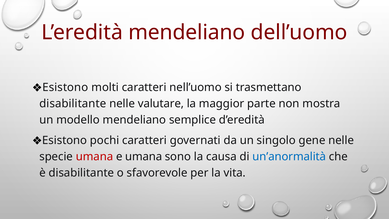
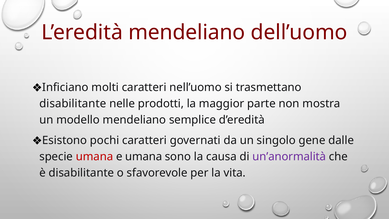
Esistono: Esistono -> Inficiano (65, 87)
valutare: valutare -> prodotti (161, 104)
gene nelle: nelle -> dalle (341, 140)
un’anormalità colour: blue -> purple (289, 157)
